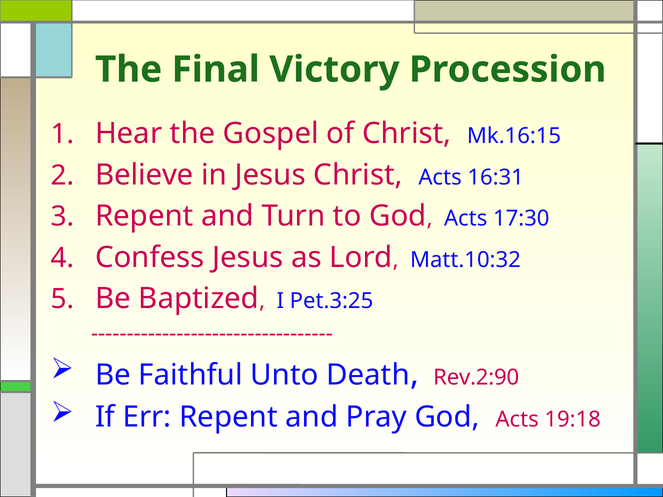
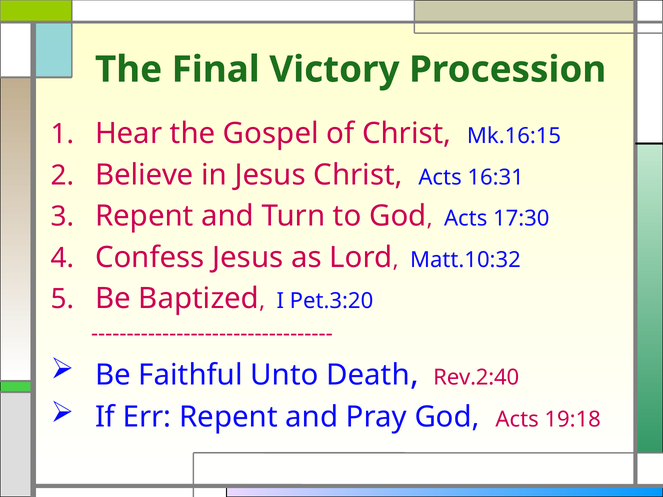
Pet.3:25: Pet.3:25 -> Pet.3:20 (332, 301)
Rev.2:90: Rev.2:90 -> Rev.2:40 (476, 378)
